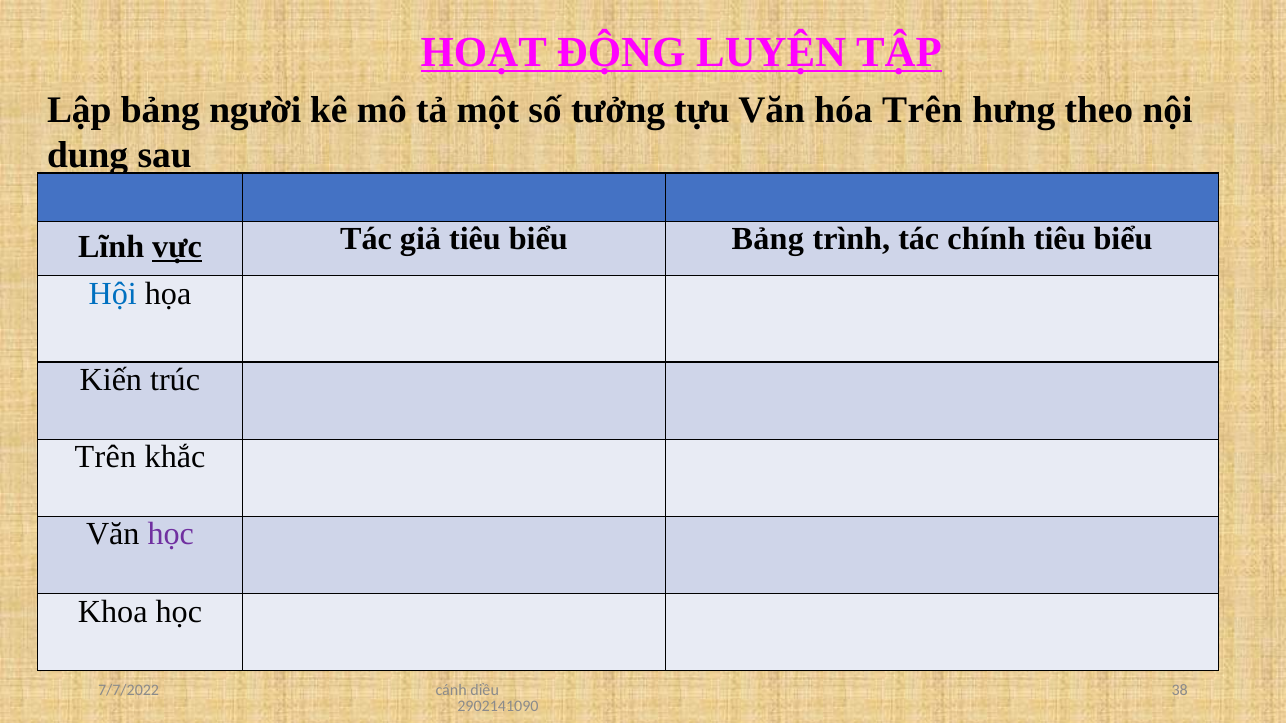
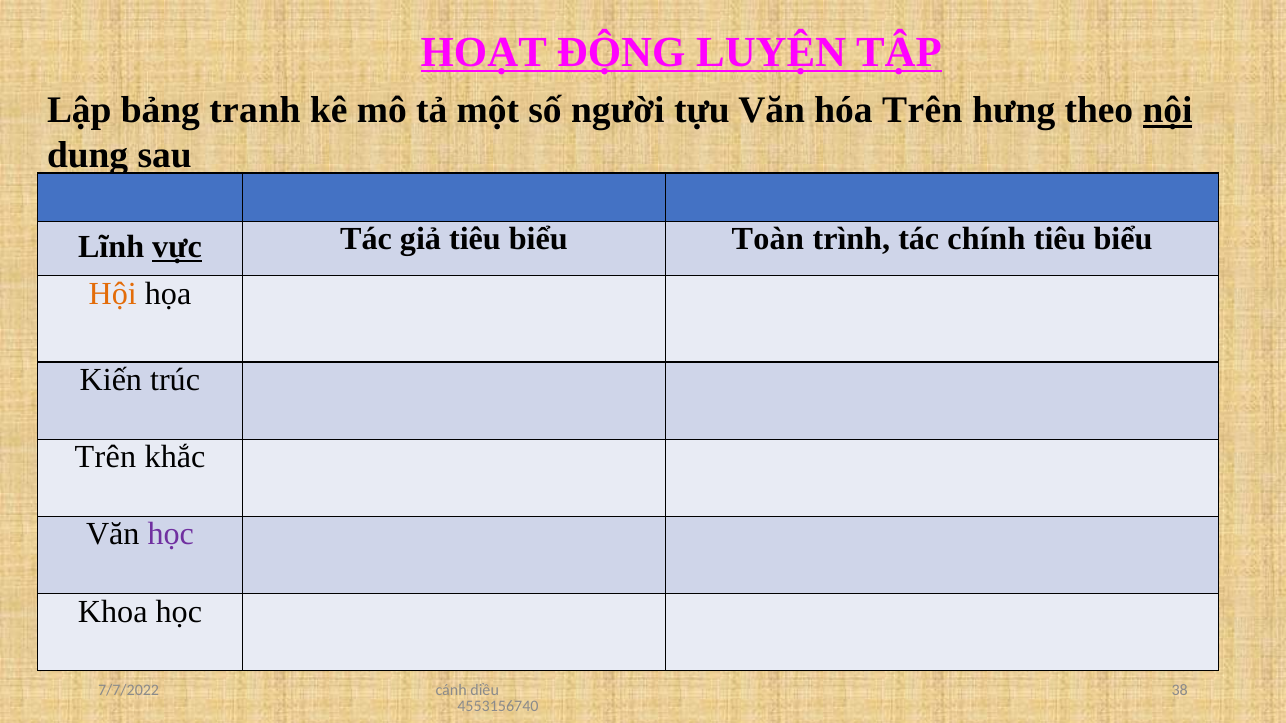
người: người -> tranh (255, 110)
tưởng: tưởng -> người (618, 110)
nội underline: none -> present (1167, 110)
biểu Bảng: Bảng -> Toàn (768, 239)
Hội colour: blue -> orange (113, 294)
2902141090: 2902141090 -> 4553156740 (498, 707)
